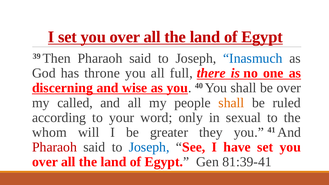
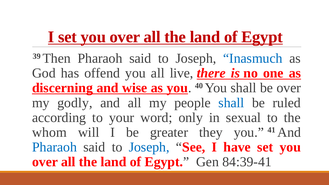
throne: throne -> offend (102, 73)
full: full -> live (181, 73)
called: called -> godly (75, 103)
shall colour: orange -> blue (231, 103)
Pharaoh colour: red -> blue (54, 147)
81:39-41: 81:39-41 -> 84:39-41 (247, 162)
